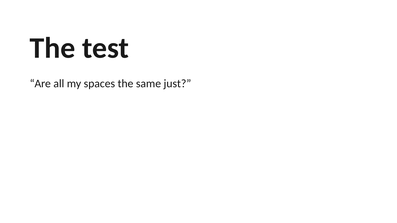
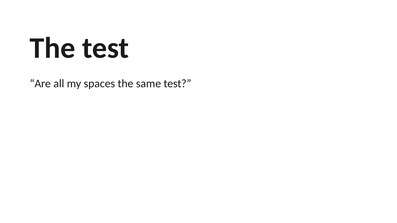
same just: just -> test (177, 84)
